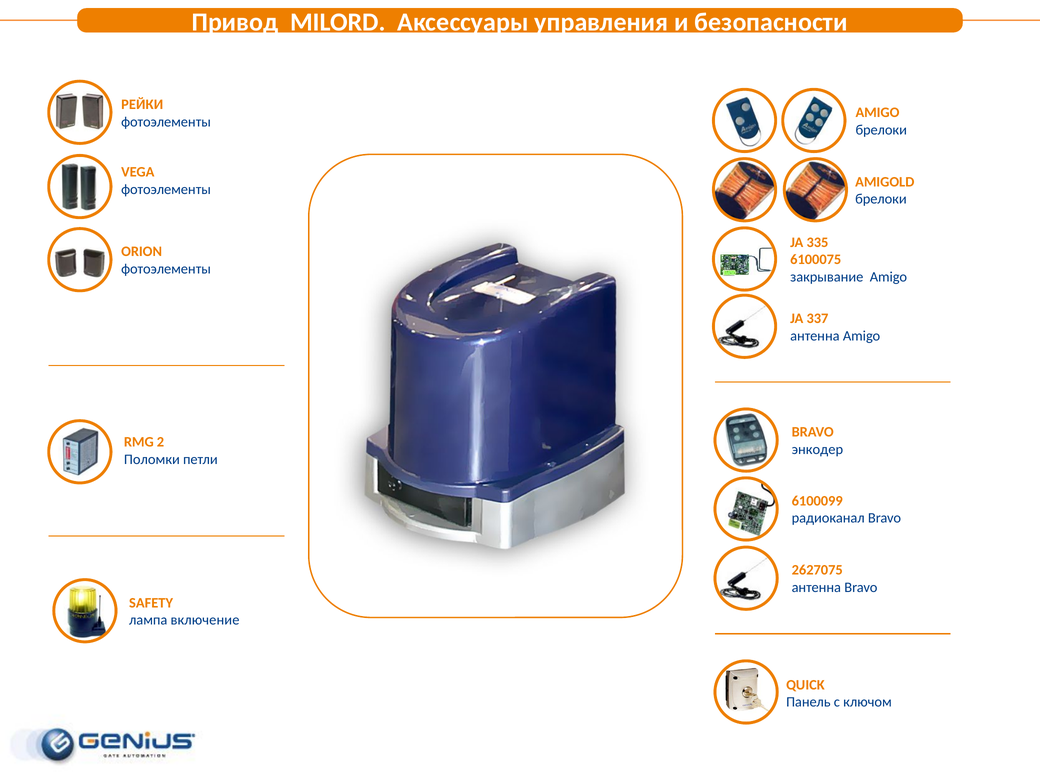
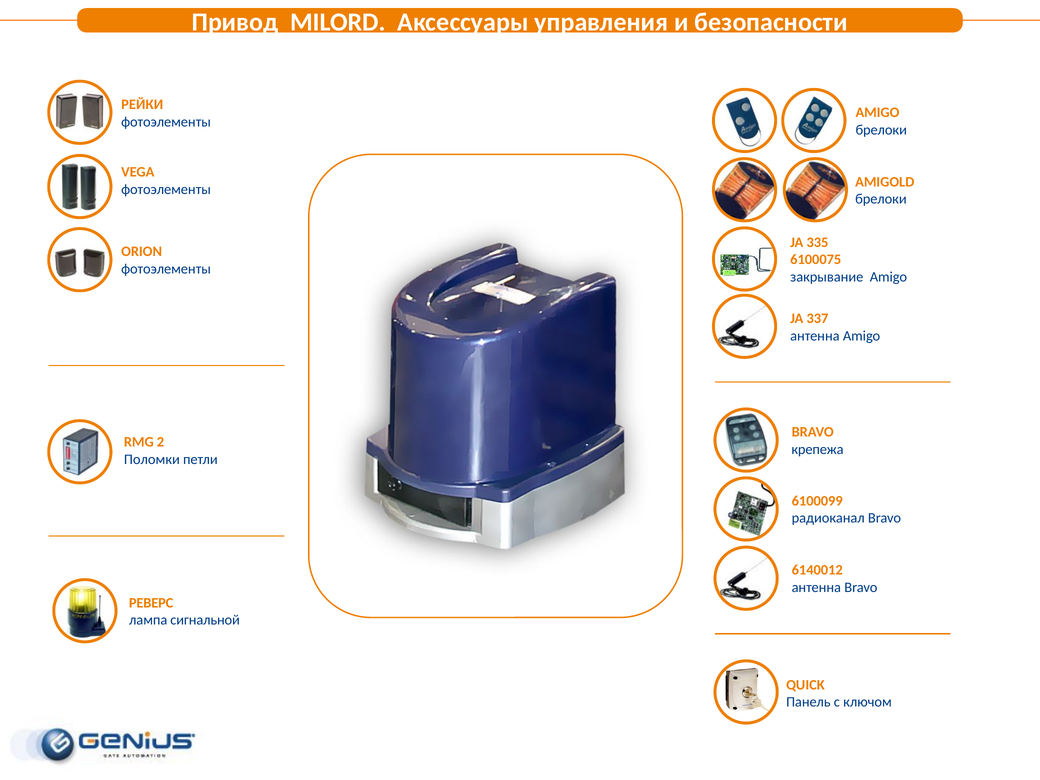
энкодер: энкодер -> крепежа (817, 449)
2627075: 2627075 -> 6140012 (817, 570)
SAFETY: SAFETY -> РЕВЕРС (151, 603)
включение: включение -> сигнальной (205, 620)
